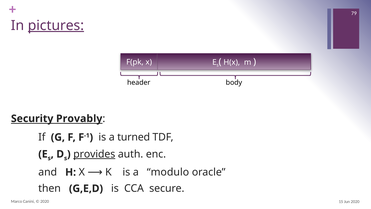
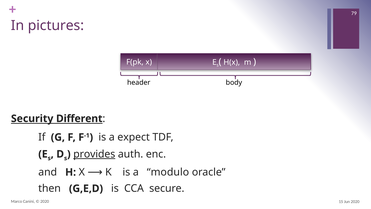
pictures underline: present -> none (56, 25)
Provably: Provably -> Different (79, 118)
turned: turned -> expect (134, 137)
